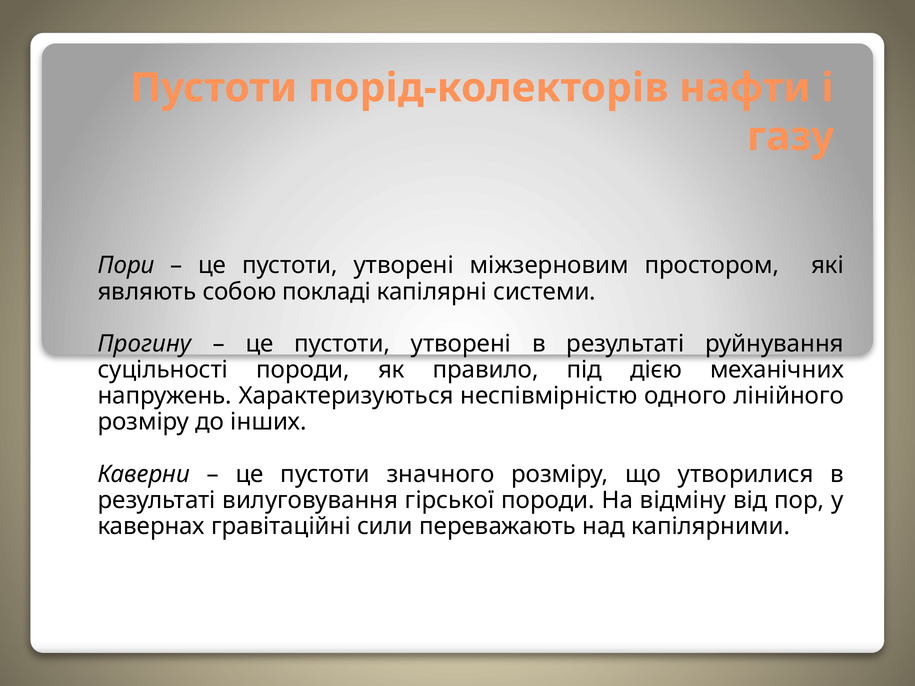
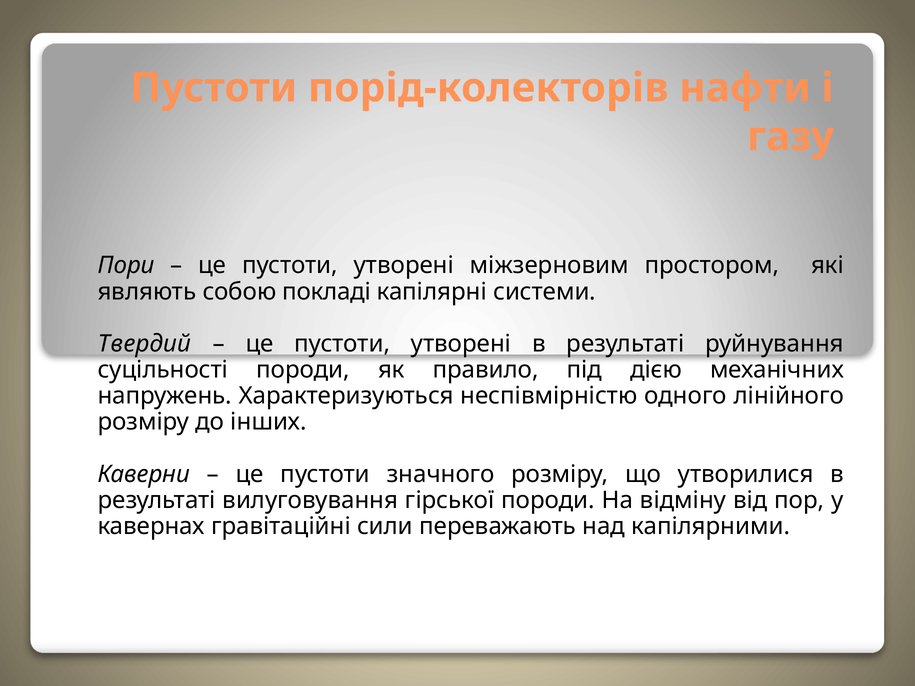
Прогину: Прогину -> Твердий (145, 344)
